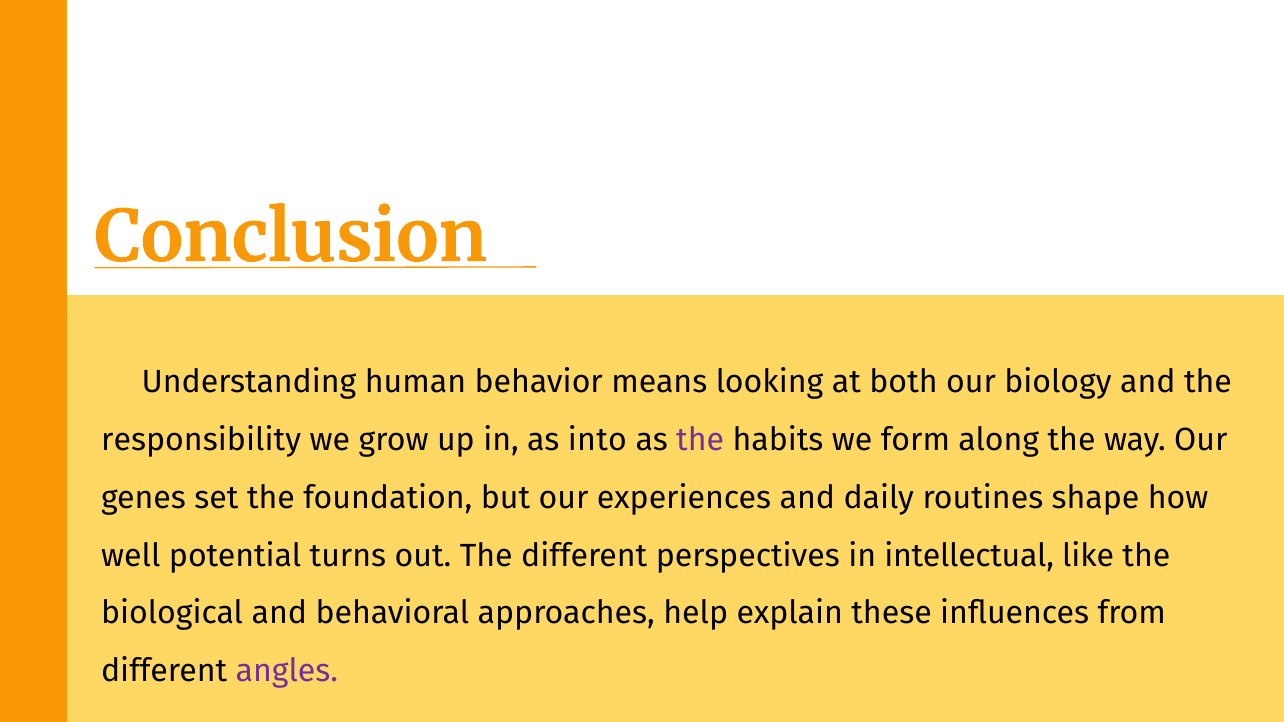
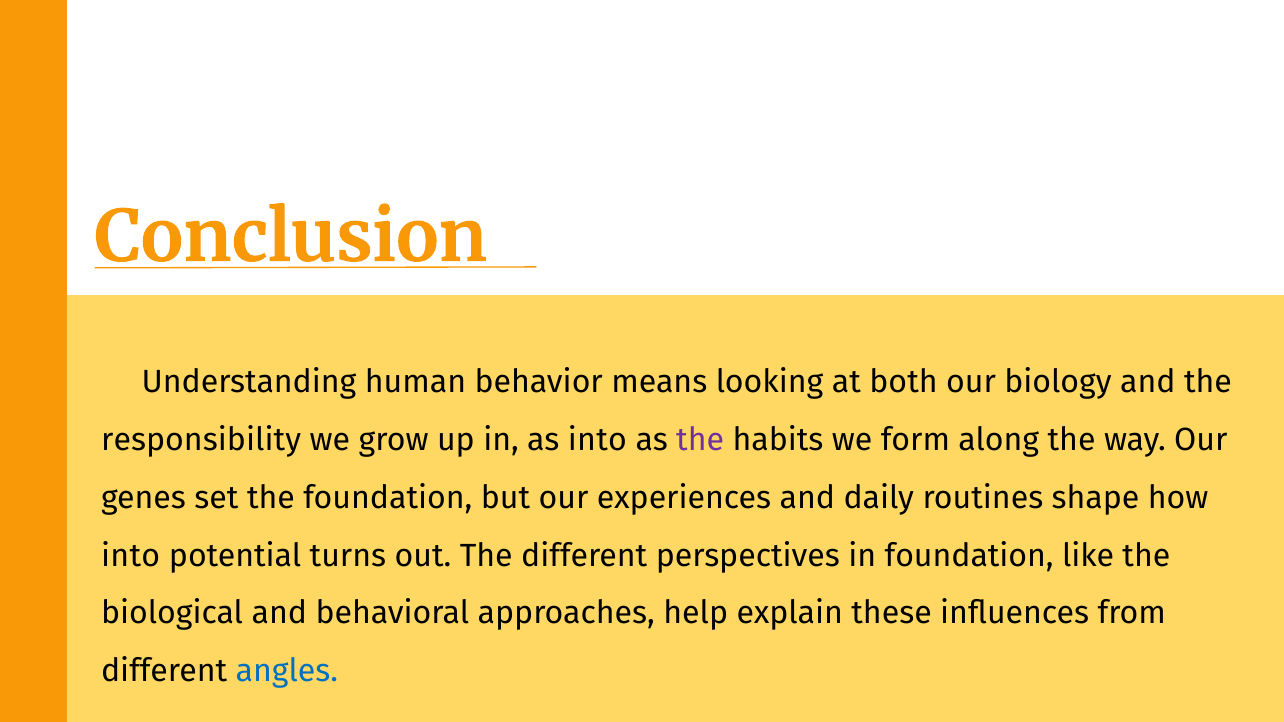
well: well -> into (131, 556)
in intellectual: intellectual -> foundation (969, 556)
angles colour: purple -> blue (287, 671)
